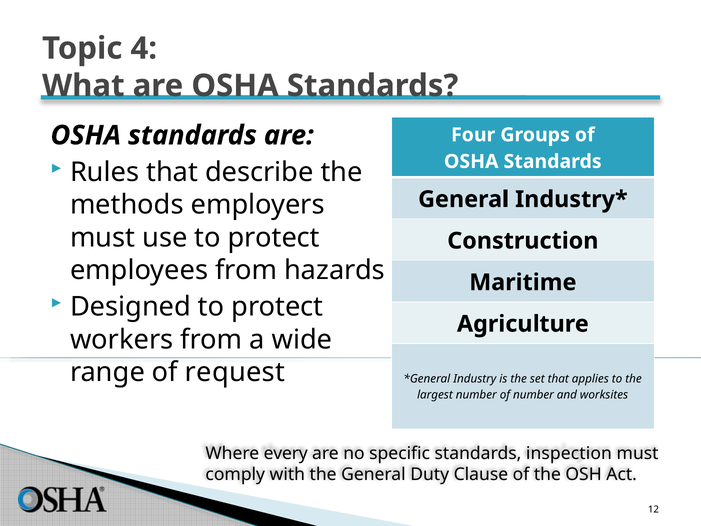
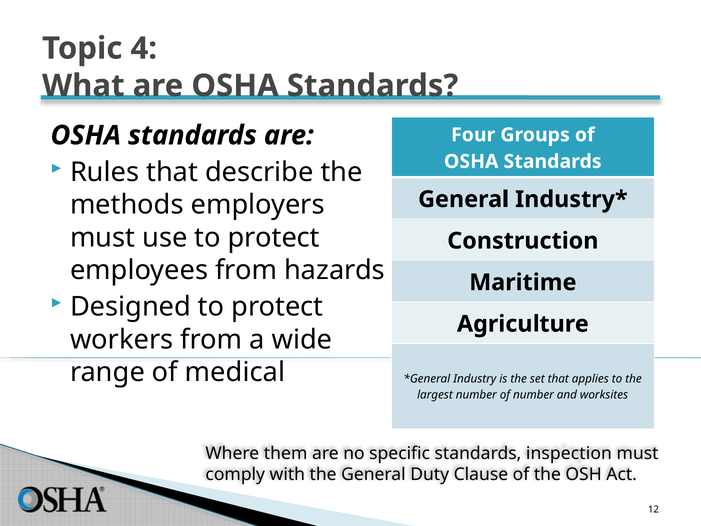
request: request -> medical (235, 372)
every: every -> them (286, 453)
